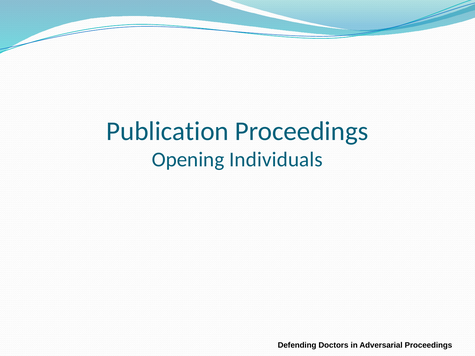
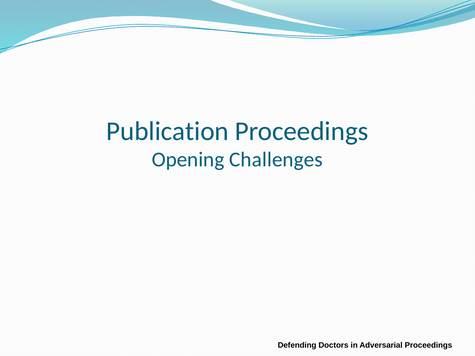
Individuals: Individuals -> Challenges (276, 160)
